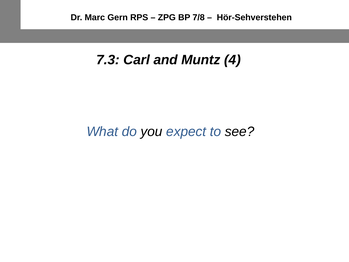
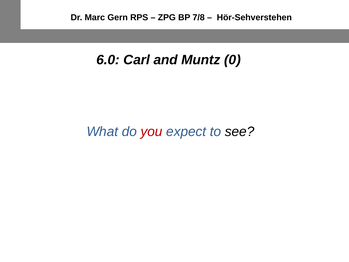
7.3: 7.3 -> 6.0 (108, 60)
4: 4 -> 0 (233, 60)
you colour: black -> red (152, 132)
